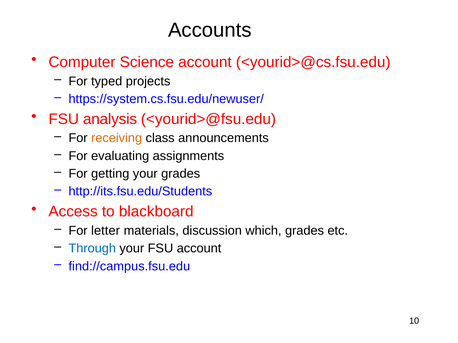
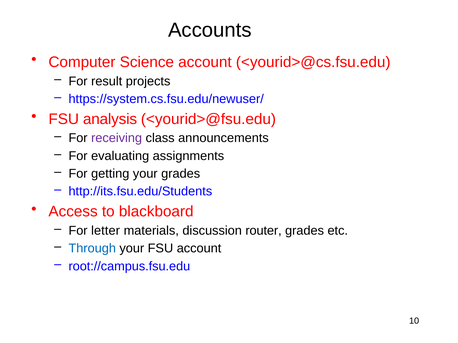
typed: typed -> result (107, 81)
receiving colour: orange -> purple (117, 138)
which: which -> router (264, 231)
find://campus.fsu.edu: find://campus.fsu.edu -> root://campus.fsu.edu (129, 267)
